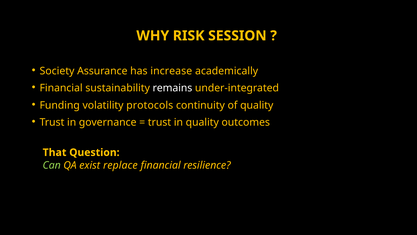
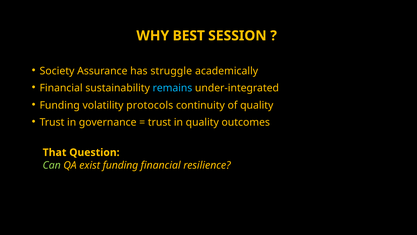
RISK: RISK -> BEST (189, 36)
increase: increase -> struggle (171, 71)
remains colour: white -> light blue (172, 88)
exist replace: replace -> funding (120, 165)
